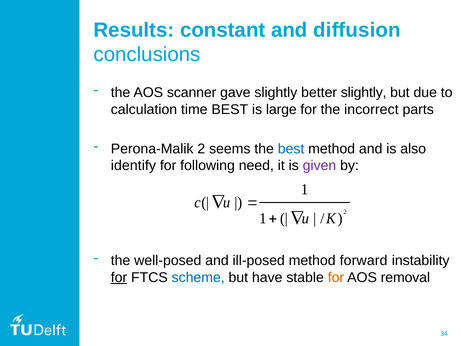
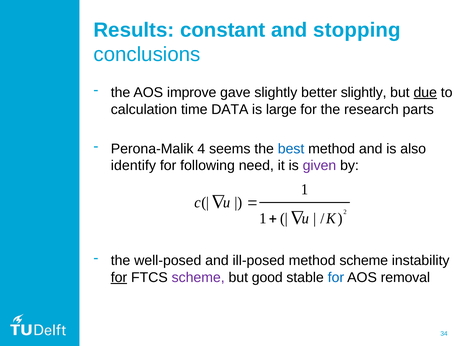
diffusion: diffusion -> stopping (357, 30)
scanner: scanner -> improve (192, 92)
due underline: none -> present (425, 92)
time BEST: BEST -> DATA (230, 109)
incorrect: incorrect -> research (371, 109)
Perona-Malik 2: 2 -> 4 (201, 149)
method forward: forward -> scheme (364, 260)
scheme colour: blue -> purple (198, 277)
have: have -> good (267, 277)
for colour: orange -> blue (336, 277)
